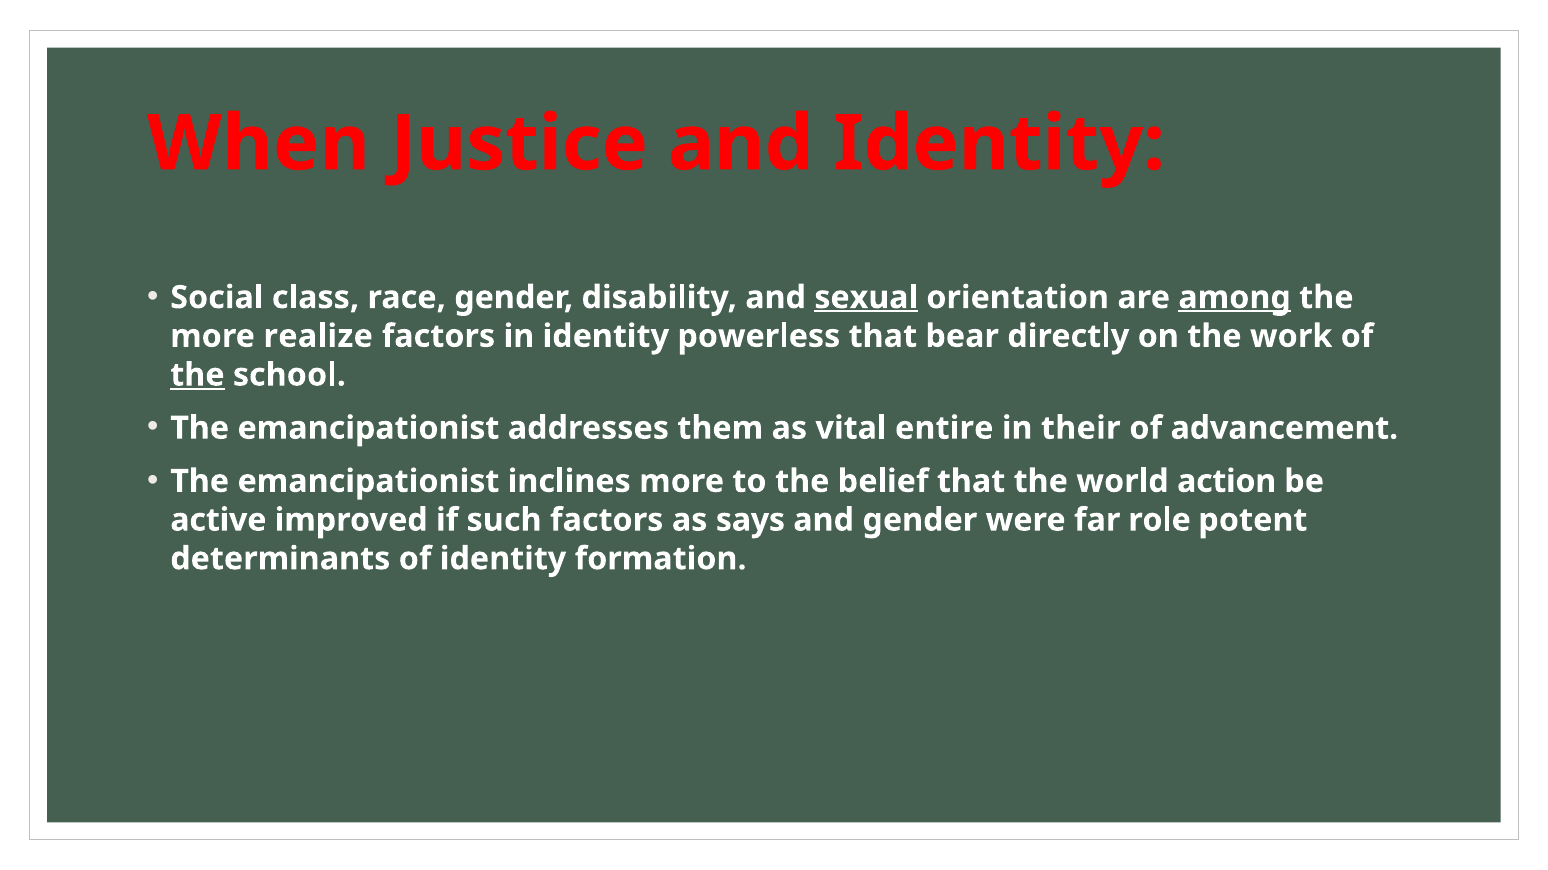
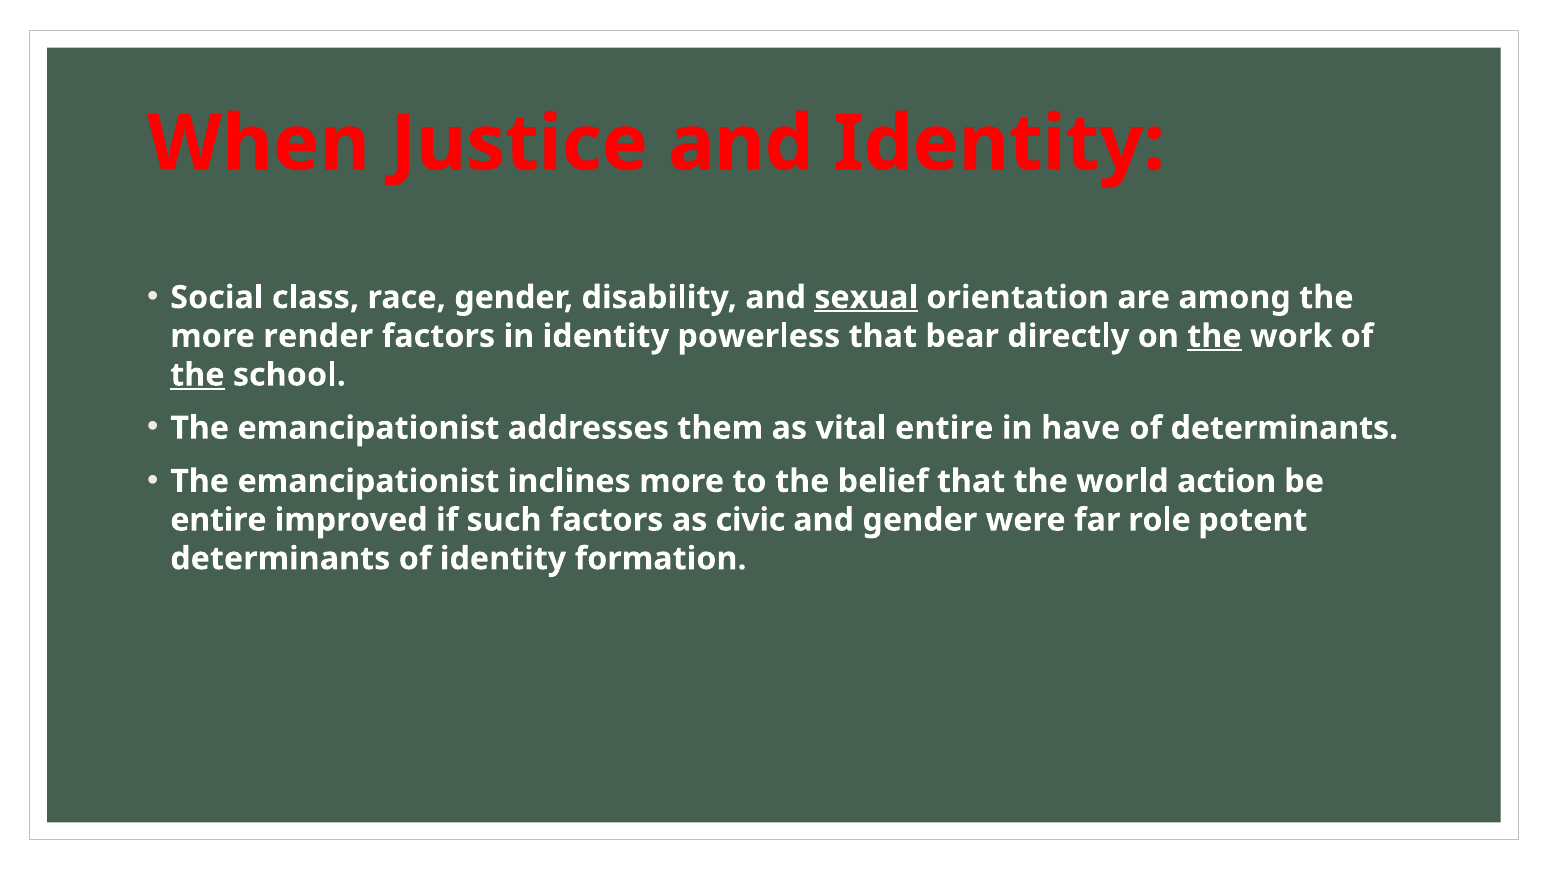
among underline: present -> none (1235, 298)
realize: realize -> render (318, 337)
the underline: none -> present (1214, 337)
their: their -> have (1081, 428)
of advancement: advancement -> determinants (1284, 428)
active: active -> entire (218, 520)
says: says -> civic (750, 520)
